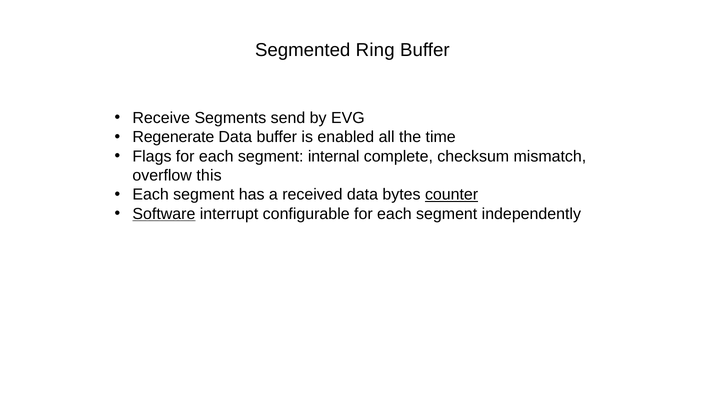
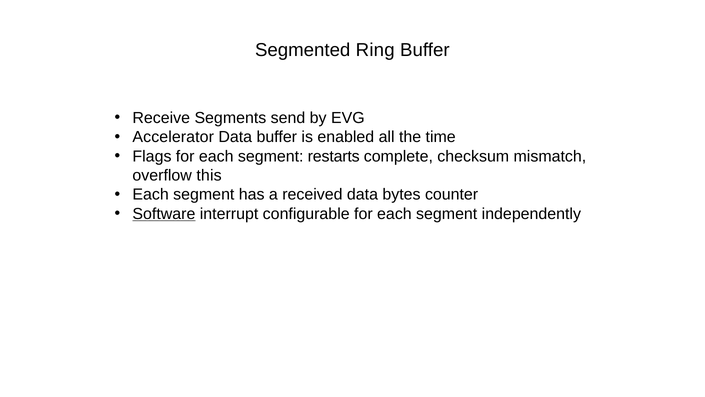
Regenerate: Regenerate -> Accelerator (173, 137)
internal: internal -> restarts (334, 156)
counter underline: present -> none (452, 194)
